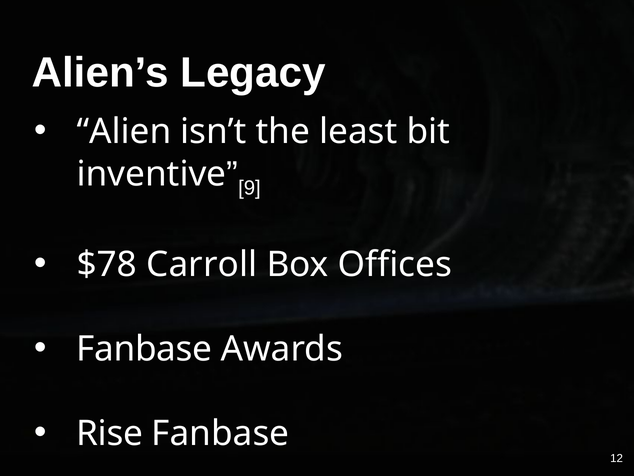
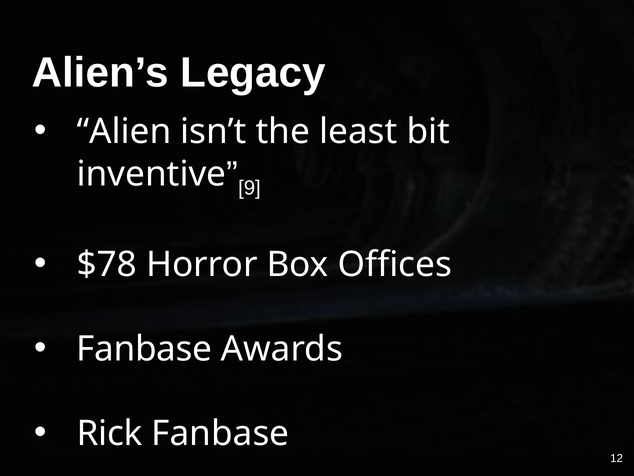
Carroll: Carroll -> Horror (202, 264)
Rise: Rise -> Rick (110, 433)
